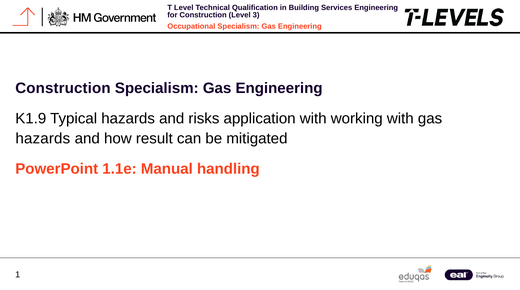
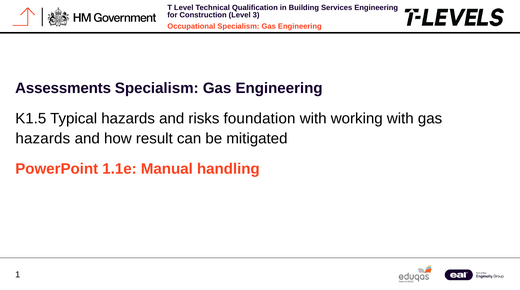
Construction: Construction -> Assessments (63, 88)
K1.9: K1.9 -> K1.5 (31, 119)
application: application -> foundation (260, 119)
